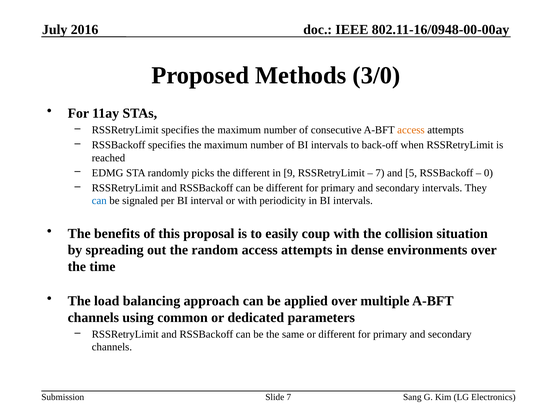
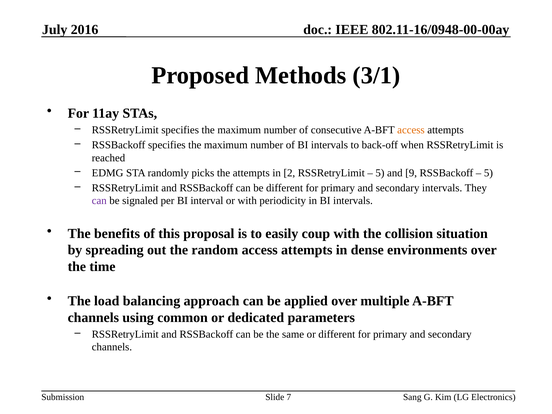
3/0: 3/0 -> 3/1 (376, 75)
the different: different -> attempts (251, 173)
9: 9 -> 2 (289, 173)
7: 7 -> 5 (380, 173)
5: 5 -> 9 (411, 173)
0: 0 -> 5 (488, 173)
can colour: blue -> purple (99, 201)
